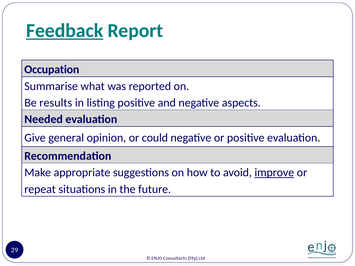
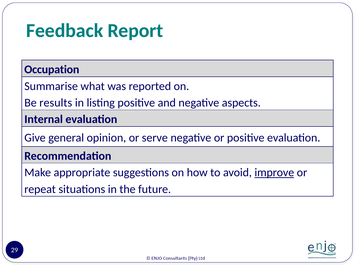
Feedback underline: present -> none (65, 31)
Needed: Needed -> Internal (44, 119)
could: could -> serve (155, 138)
